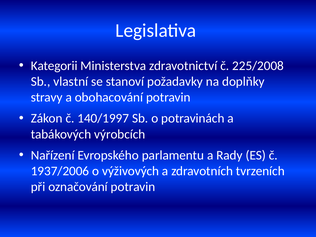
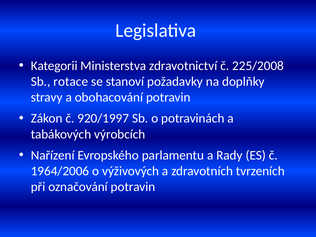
vlastní: vlastní -> rotace (71, 81)
140/1997: 140/1997 -> 920/1997 (103, 118)
1937/2006: 1937/2006 -> 1964/2006 (60, 171)
